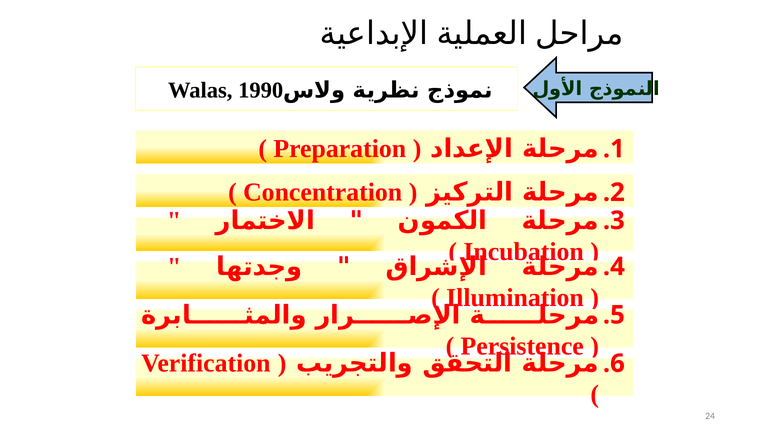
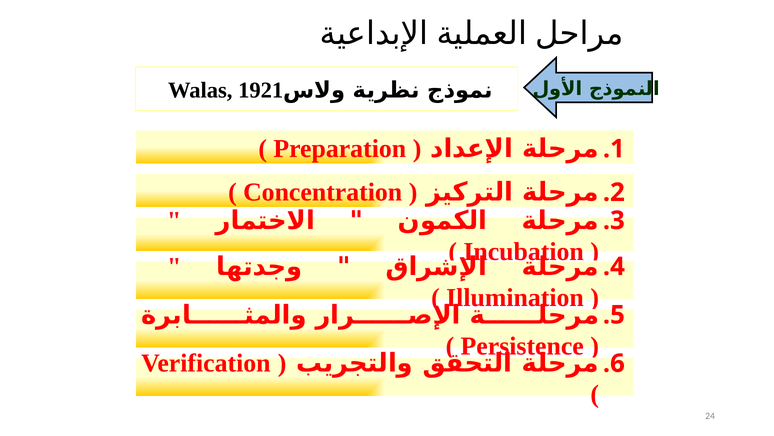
1990: 1990 -> 1921 (261, 90)
